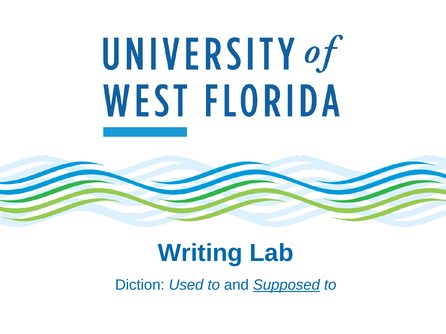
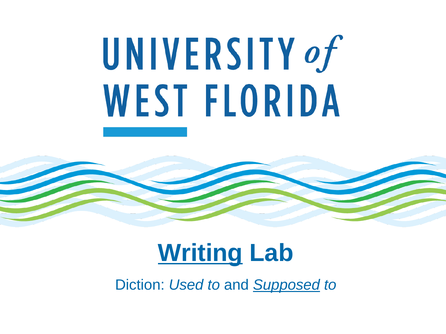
Writing underline: none -> present (200, 253)
